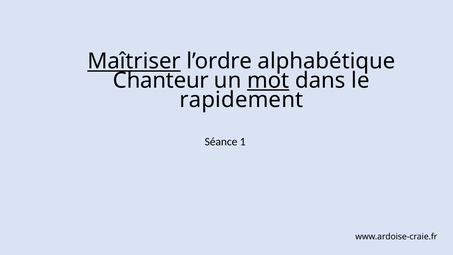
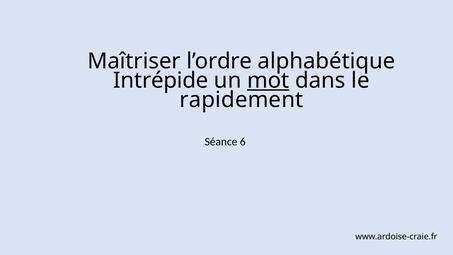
Maîtriser underline: present -> none (134, 61)
Chanteur: Chanteur -> Intrépide (161, 80)
1: 1 -> 6 (243, 142)
